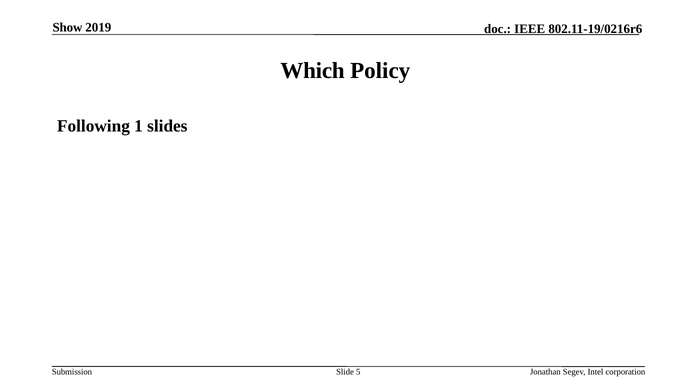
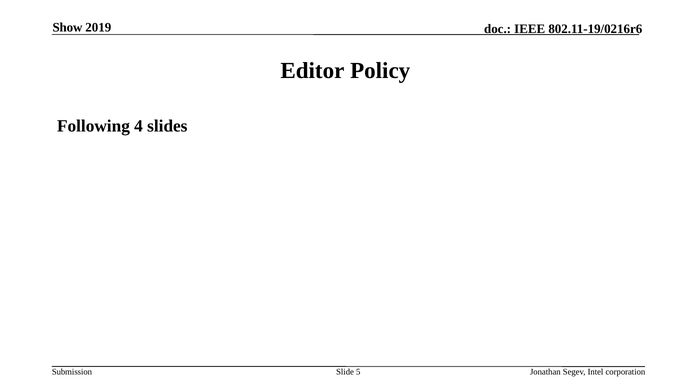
Which: Which -> Editor (312, 71)
1: 1 -> 4 (139, 126)
